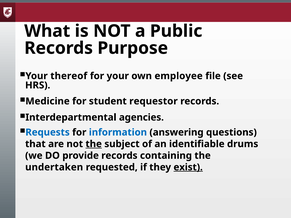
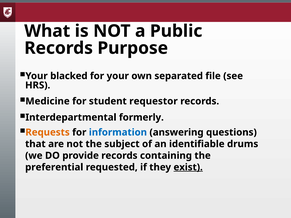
thereof: thereof -> blacked (69, 76)
employee: employee -> separated (179, 76)
agencies: agencies -> formerly (141, 117)
Requests colour: blue -> orange (48, 132)
the underline: present -> none (94, 144)
undertaken: undertaken -> preferential (54, 167)
